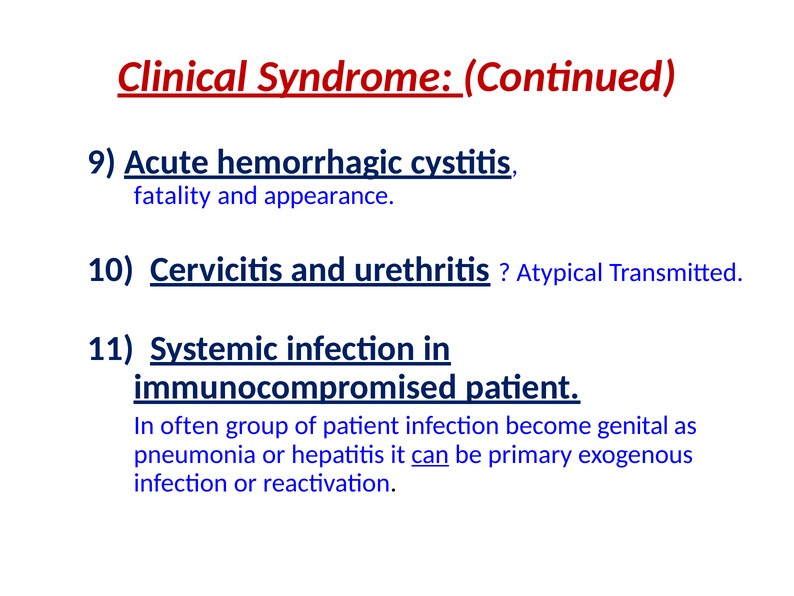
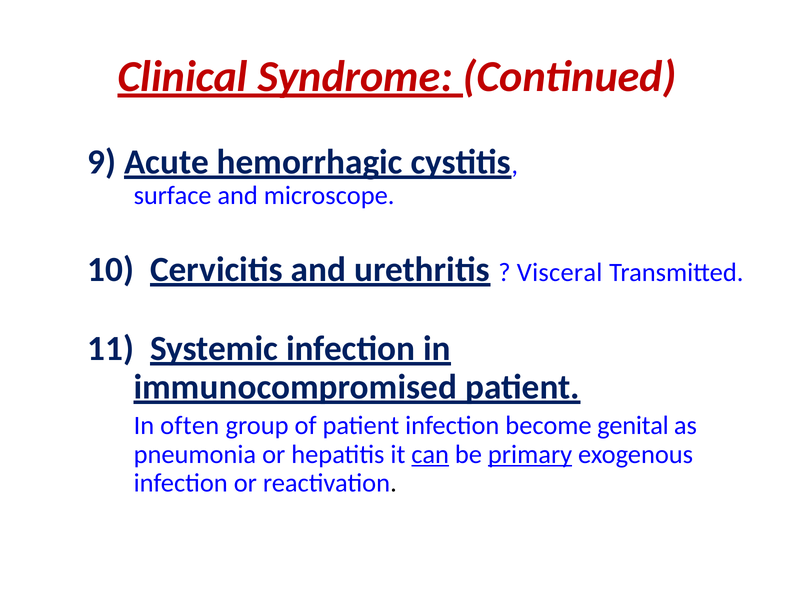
fatality: fatality -> surface (173, 195)
appearance: appearance -> microscope (329, 195)
Atypical: Atypical -> Visceral (560, 272)
primary underline: none -> present (530, 454)
